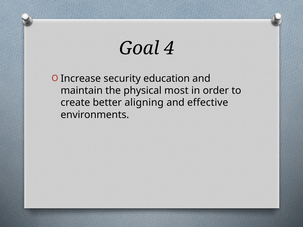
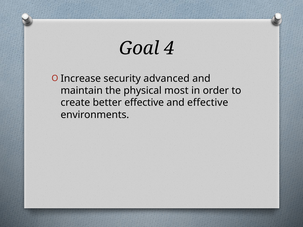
education: education -> advanced (167, 79)
better aligning: aligning -> effective (144, 103)
